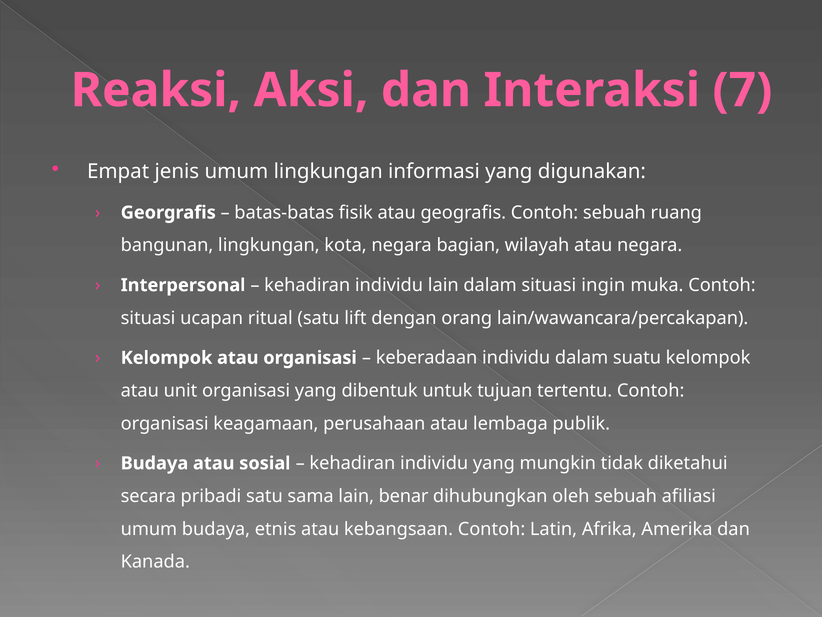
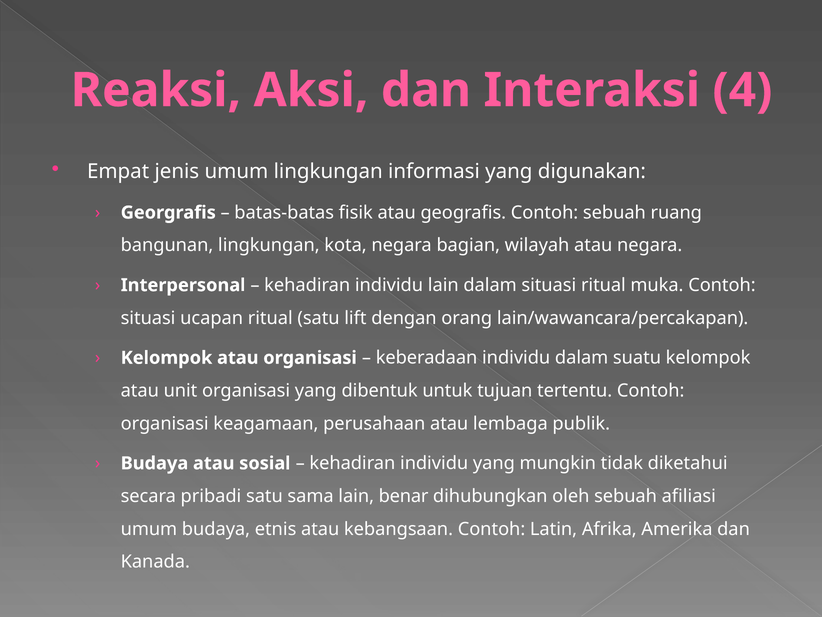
7: 7 -> 4 (742, 90)
situasi ingin: ingin -> ritual (603, 285)
